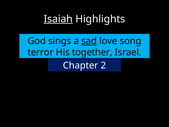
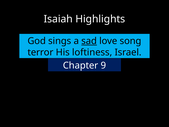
Isaiah underline: present -> none (58, 19)
together: together -> loftiness (92, 52)
2: 2 -> 9 (103, 65)
